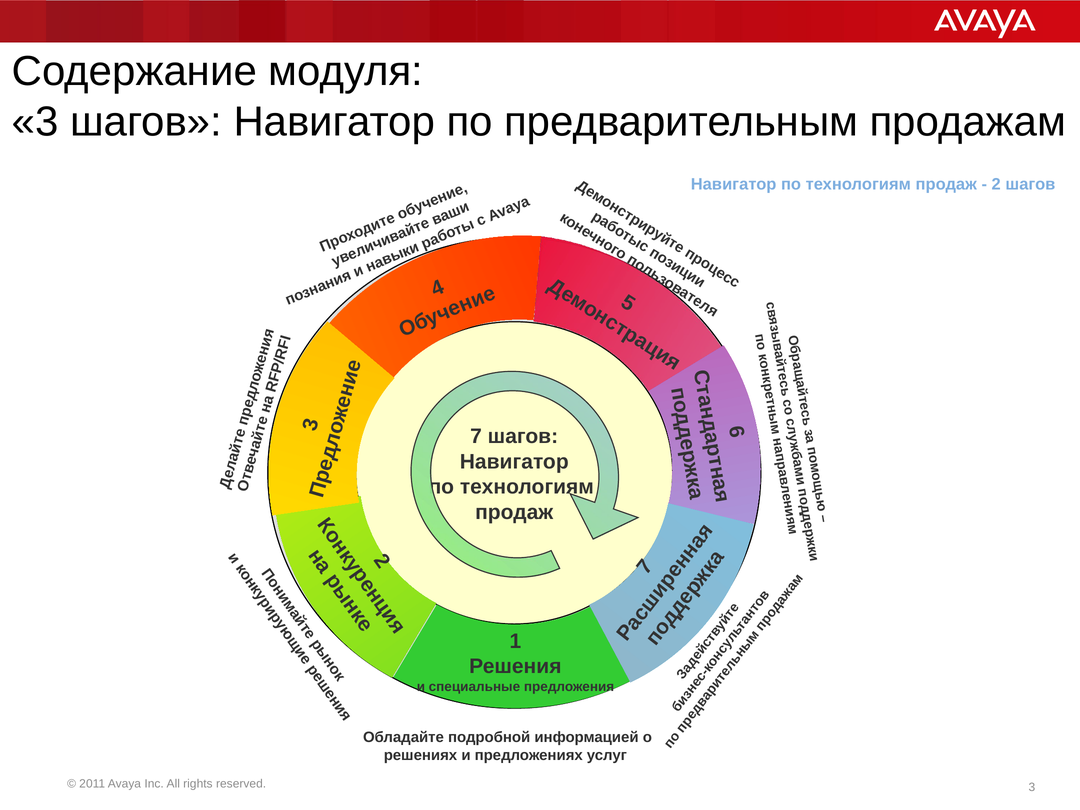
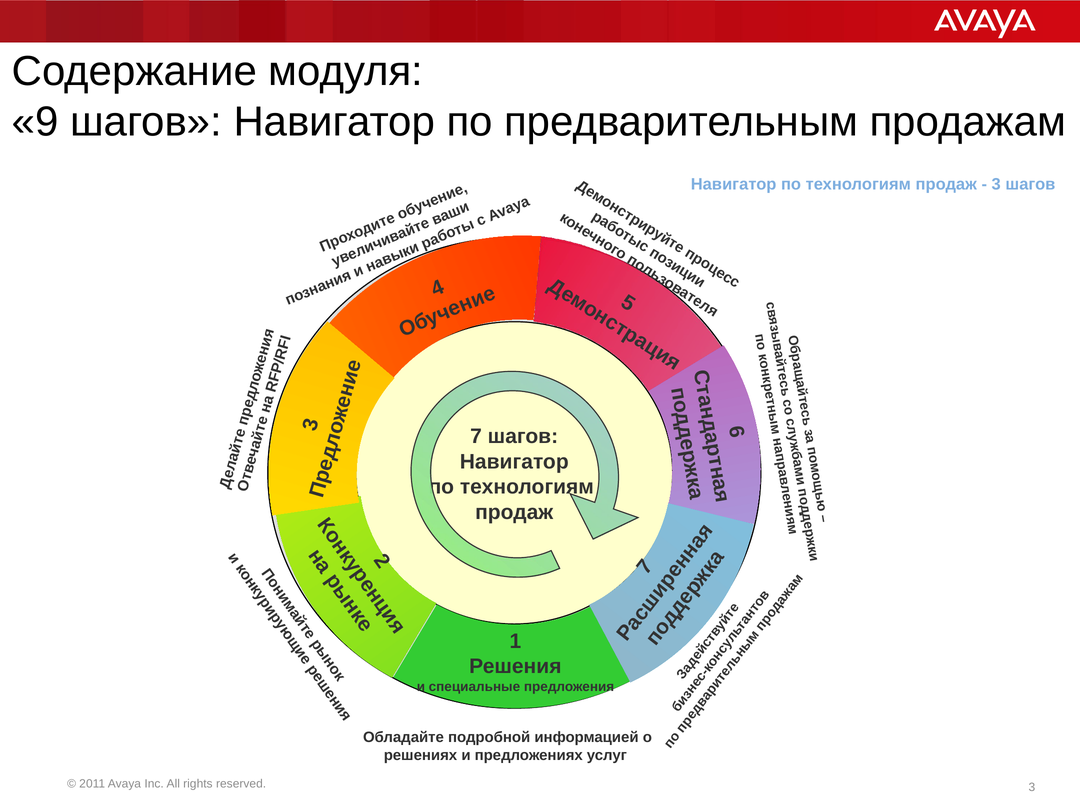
3: 3 -> 9 (35, 122)
2: 2 -> 3 (996, 185)
